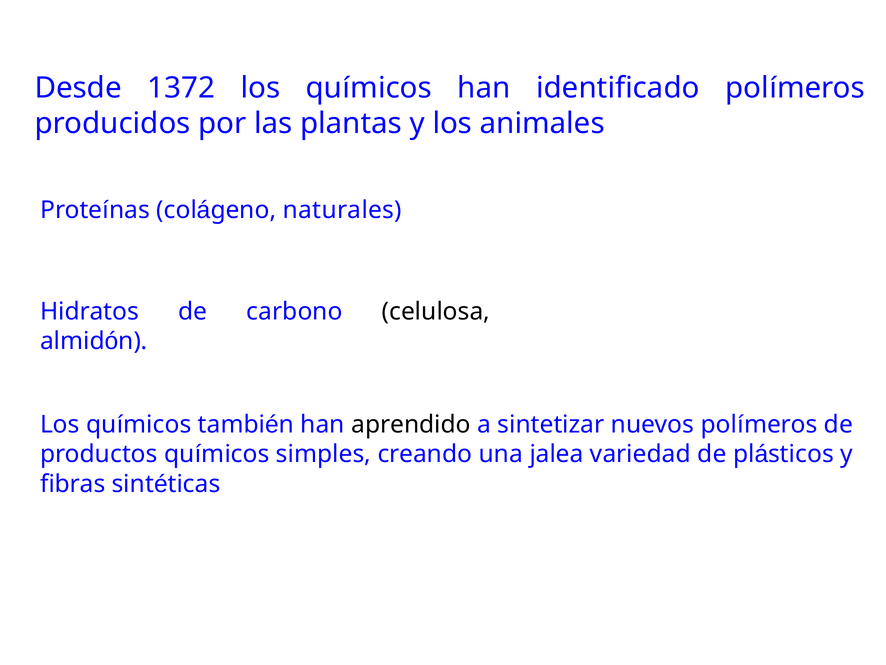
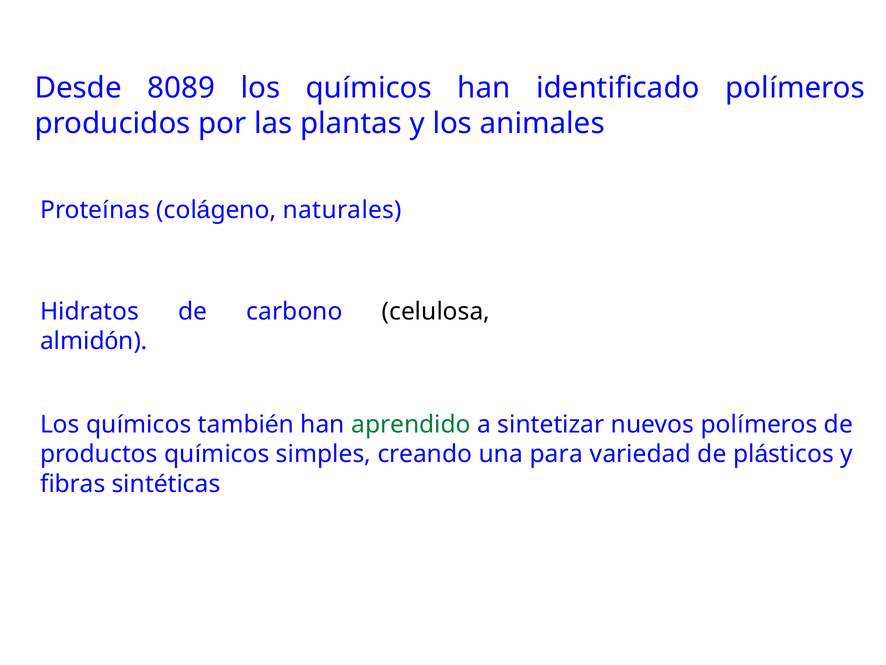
1372: 1372 -> 8089 (181, 88)
aprendido colour: black -> green (411, 424)
jalea: jalea -> para (556, 454)
